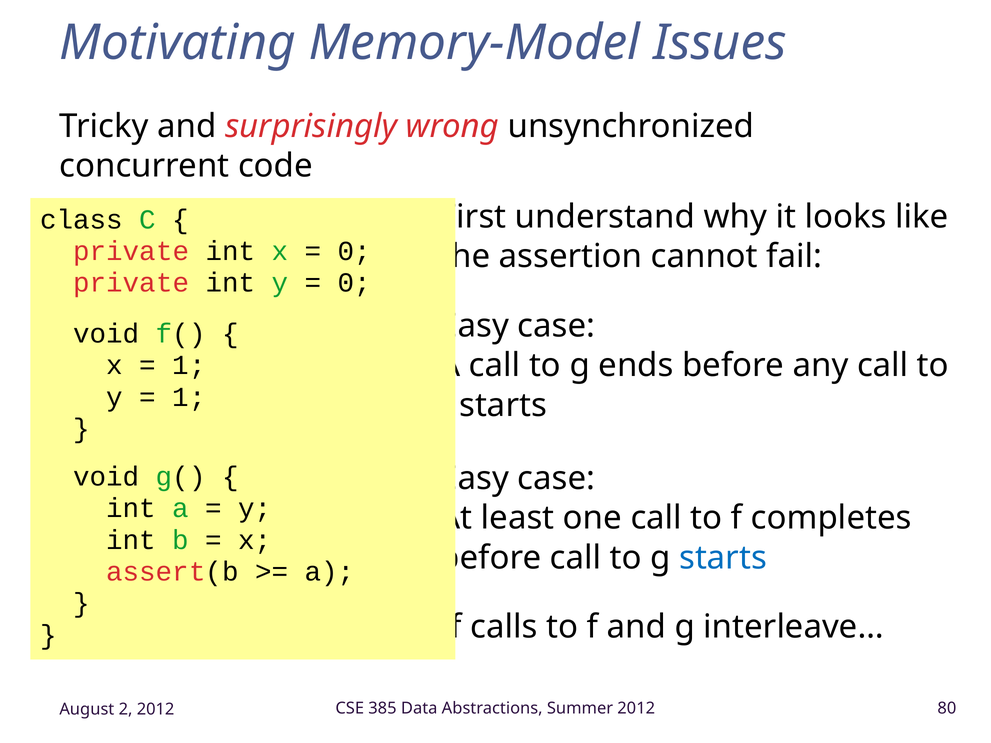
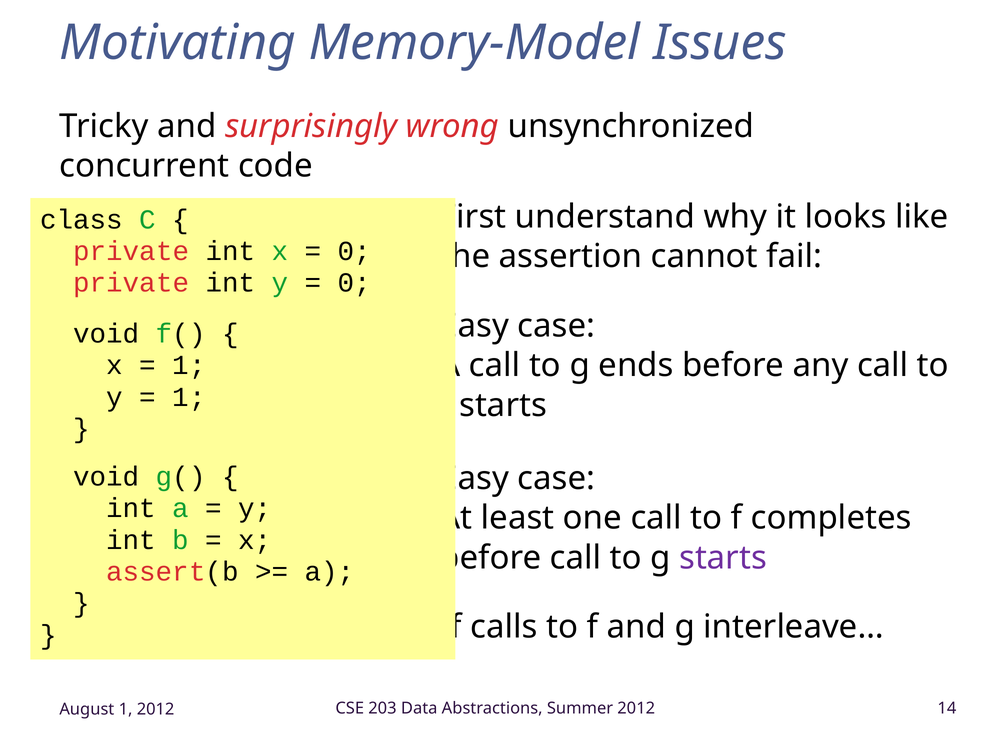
starts colour: blue -> purple (723, 558)
385: 385 -> 203 (382, 708)
80: 80 -> 14 (947, 708)
August 2: 2 -> 1 (126, 710)
